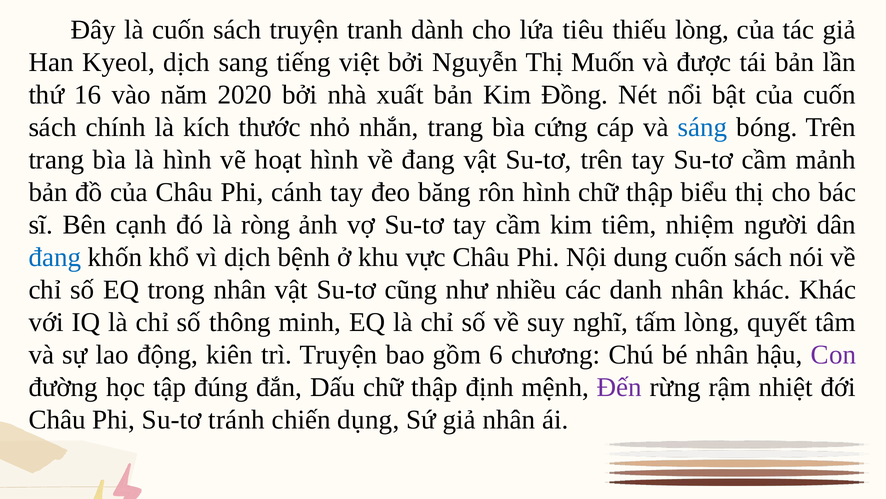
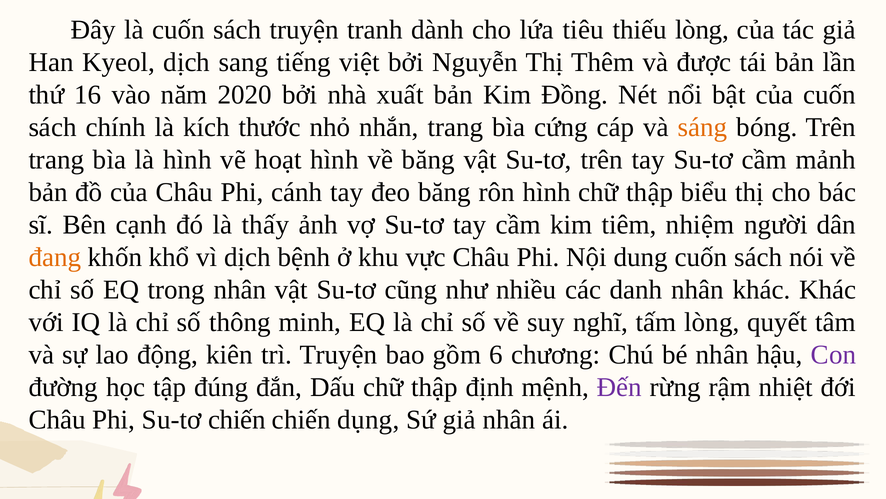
Muốn: Muốn -> Thêm (603, 62)
sáng colour: blue -> orange (703, 127)
về đang: đang -> băng (428, 159)
ròng: ròng -> thấy (265, 224)
đang colour: blue -> orange (55, 257)
Su-tơ tránh: tránh -> chiến (237, 419)
